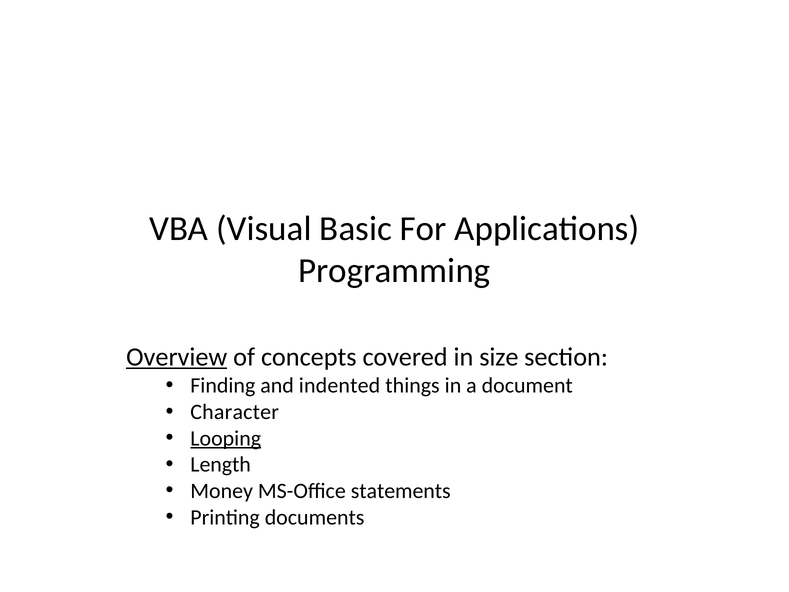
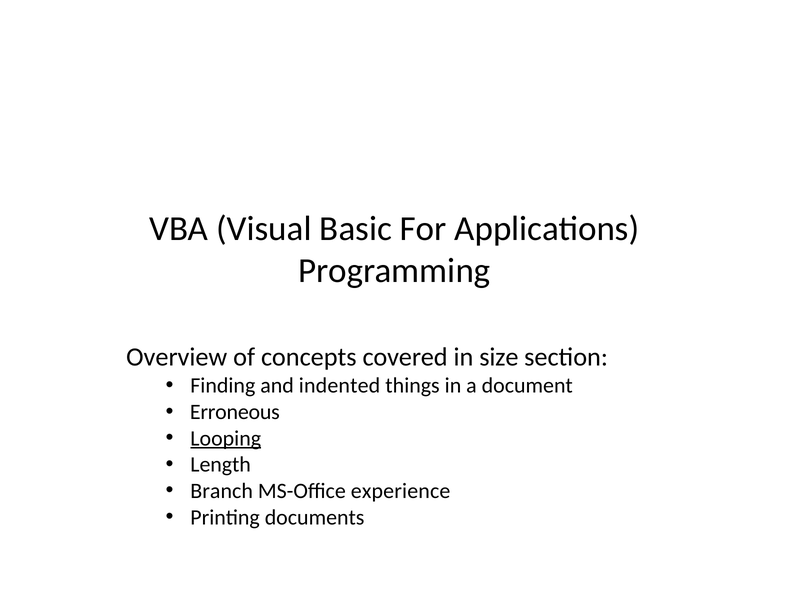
Overview underline: present -> none (177, 357)
Character: Character -> Erroneous (235, 412)
Money: Money -> Branch (222, 491)
statements: statements -> experience (401, 491)
